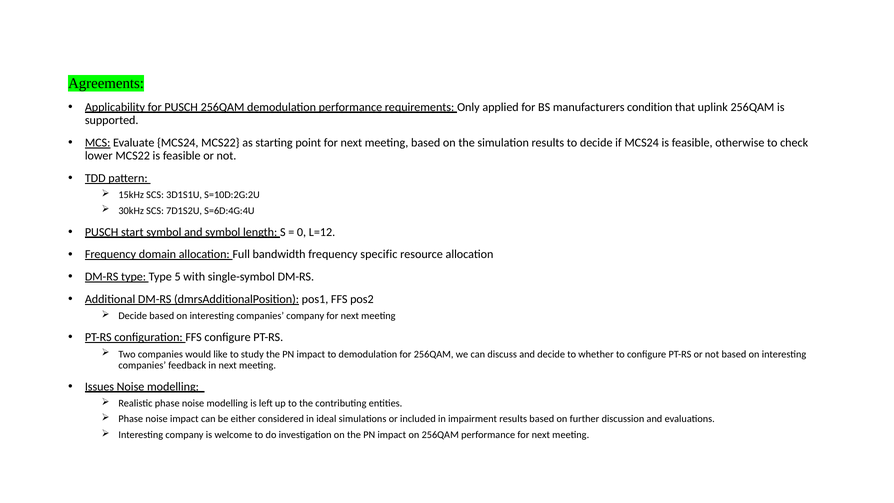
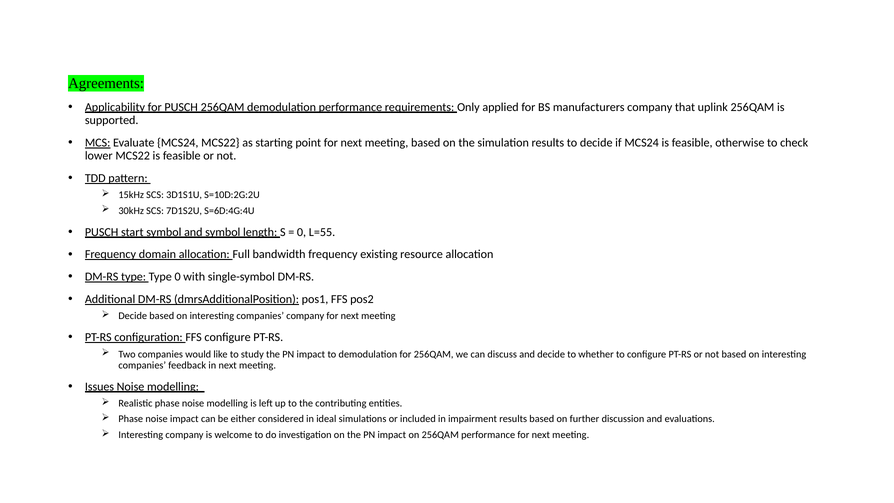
manufacturers condition: condition -> company (650, 107)
L=12: L=12 -> L=55 (322, 232)
specific: specific -> existing (379, 254)
Type 5: 5 -> 0 (178, 277)
